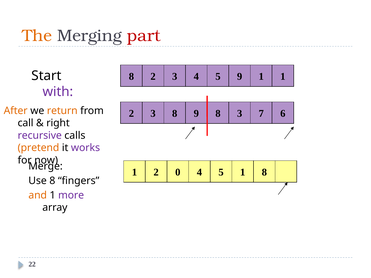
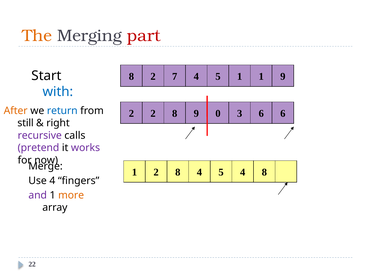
8 2 3: 3 -> 7 (175, 76)
5 9: 9 -> 1 (240, 76)
1 1: 1 -> 9 (283, 76)
with colour: purple -> blue (58, 92)
return colour: orange -> blue (62, 111)
3: 3 -> 2 (153, 114)
9 8: 8 -> 0 (218, 114)
3 7: 7 -> 6 (261, 114)
call: call -> still (26, 123)
pretend colour: orange -> purple (38, 148)
1 2 0: 0 -> 8 (178, 172)
5 1: 1 -> 4 (243, 172)
Use 8: 8 -> 4 (52, 181)
and colour: orange -> purple (38, 195)
more colour: purple -> orange (71, 195)
